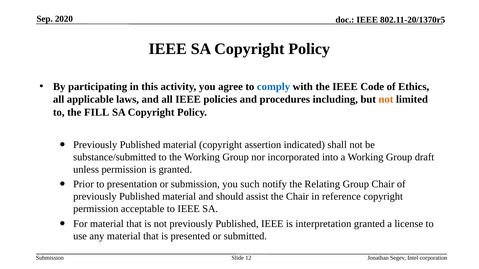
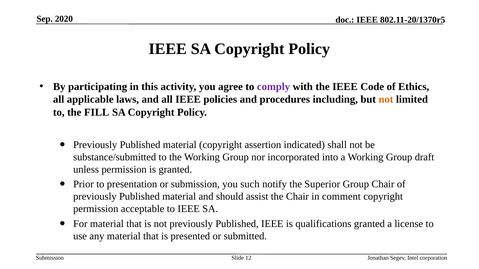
comply colour: blue -> purple (274, 87)
Relating: Relating -> Superior (322, 185)
reference: reference -> comment (341, 197)
interpretation: interpretation -> qualifications (323, 224)
